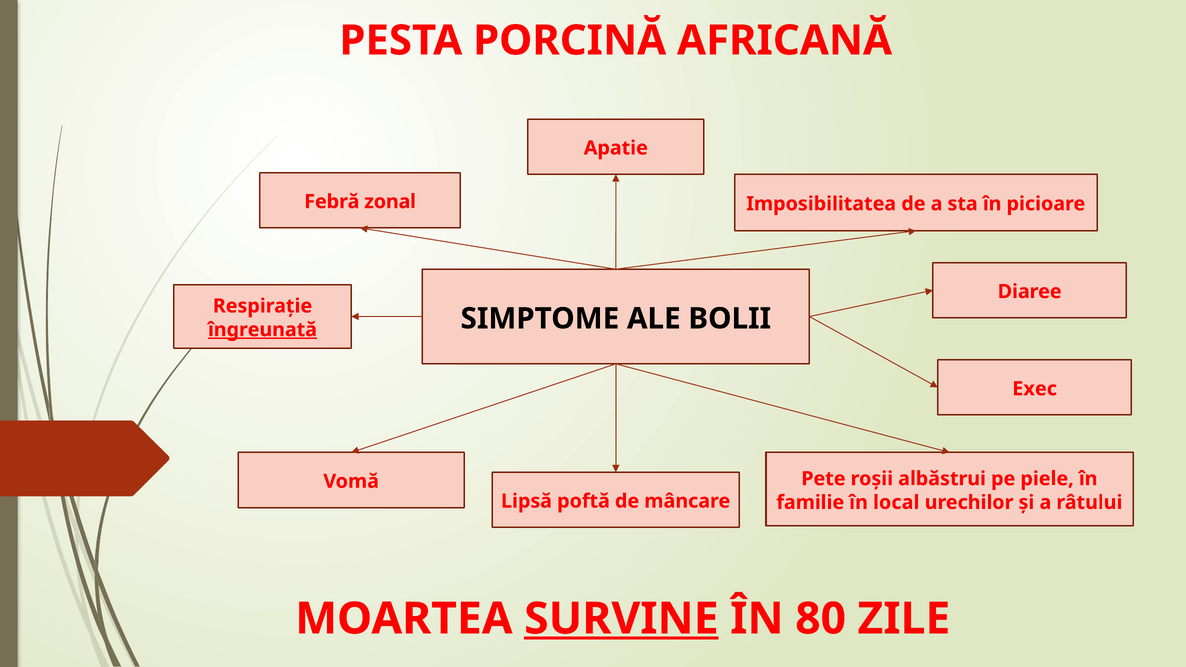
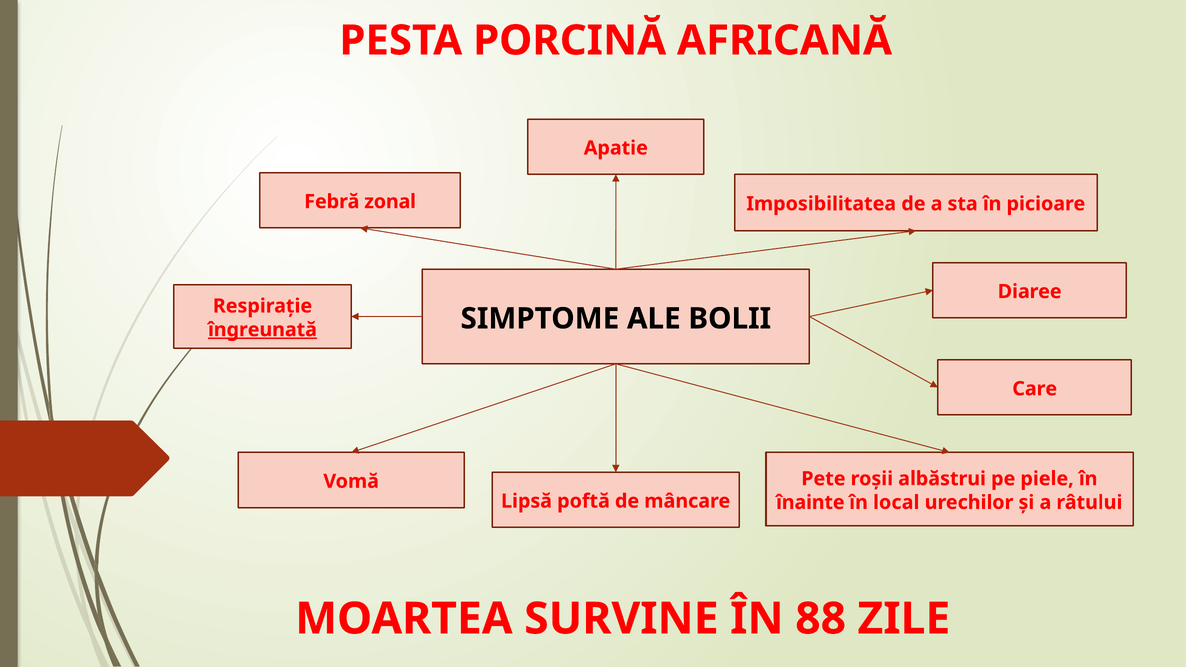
Exec: Exec -> Care (1035, 389)
familie: familie -> înainte (810, 503)
SURVINE underline: present -> none (621, 619)
80: 80 -> 88 (821, 619)
